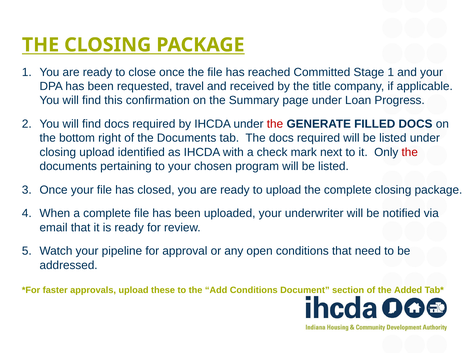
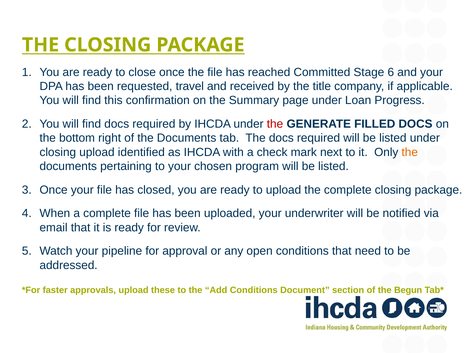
Stage 1: 1 -> 6 (391, 72)
the colour: red -> orange (410, 152)
Added: Added -> Begun (408, 290)
